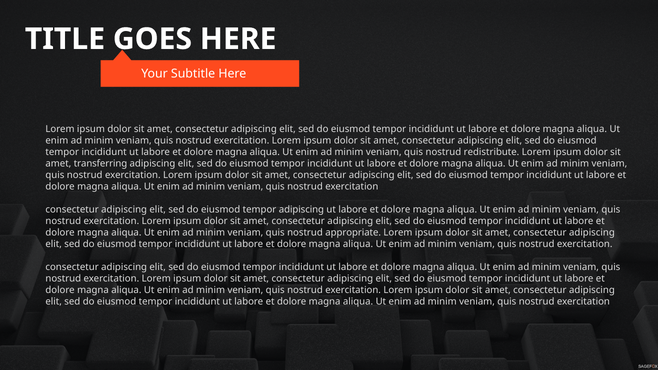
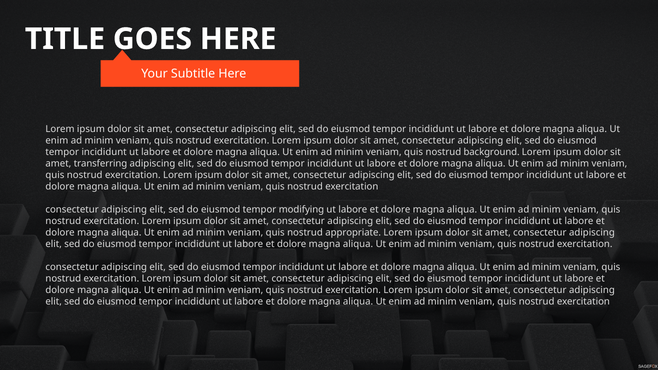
redistribute: redistribute -> background (492, 152)
tempor adipiscing: adipiscing -> modifying (301, 210)
